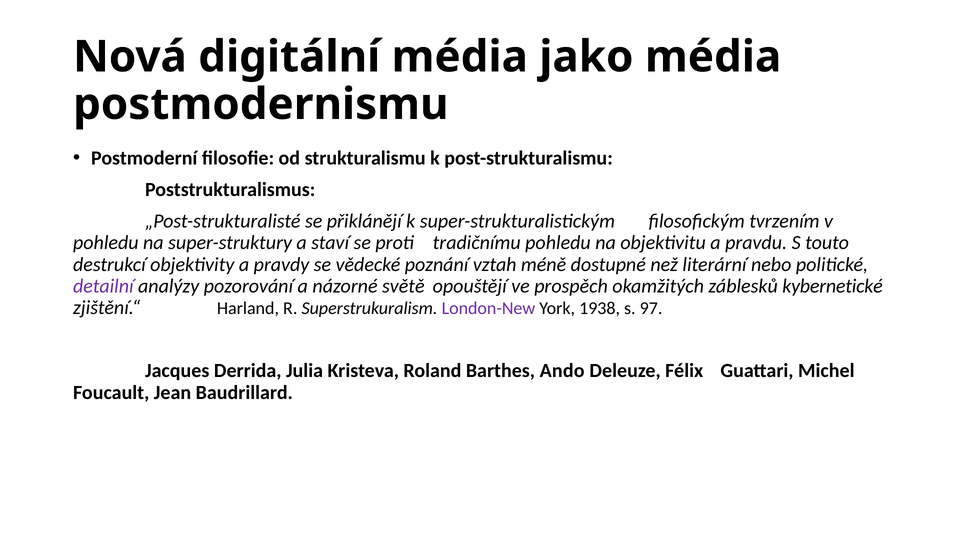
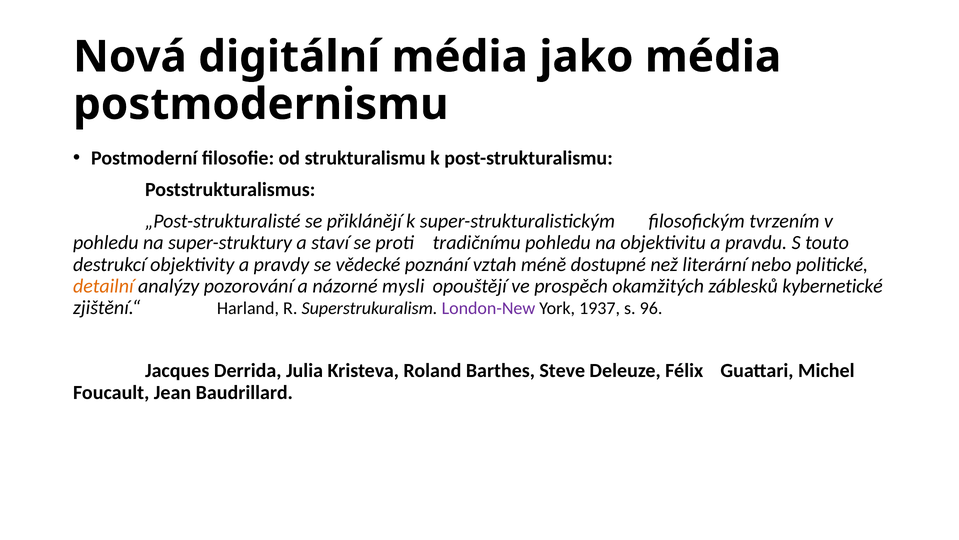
detailní colour: purple -> orange (103, 286)
světě: světě -> mysli (403, 286)
1938: 1938 -> 1937 (600, 308)
97: 97 -> 96 (651, 308)
Ando: Ando -> Steve (562, 370)
